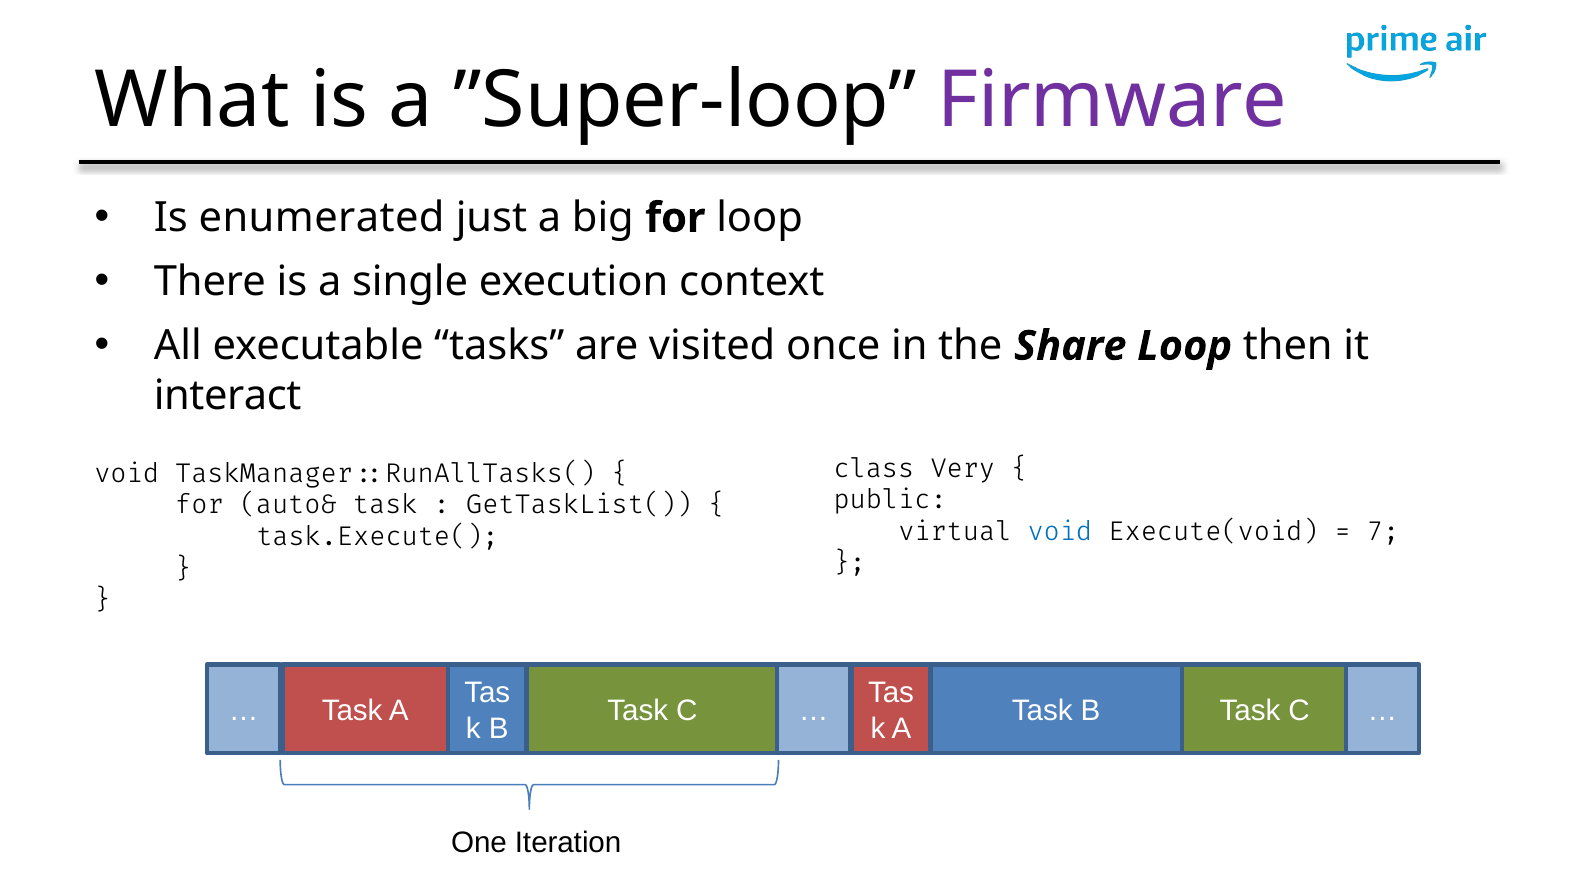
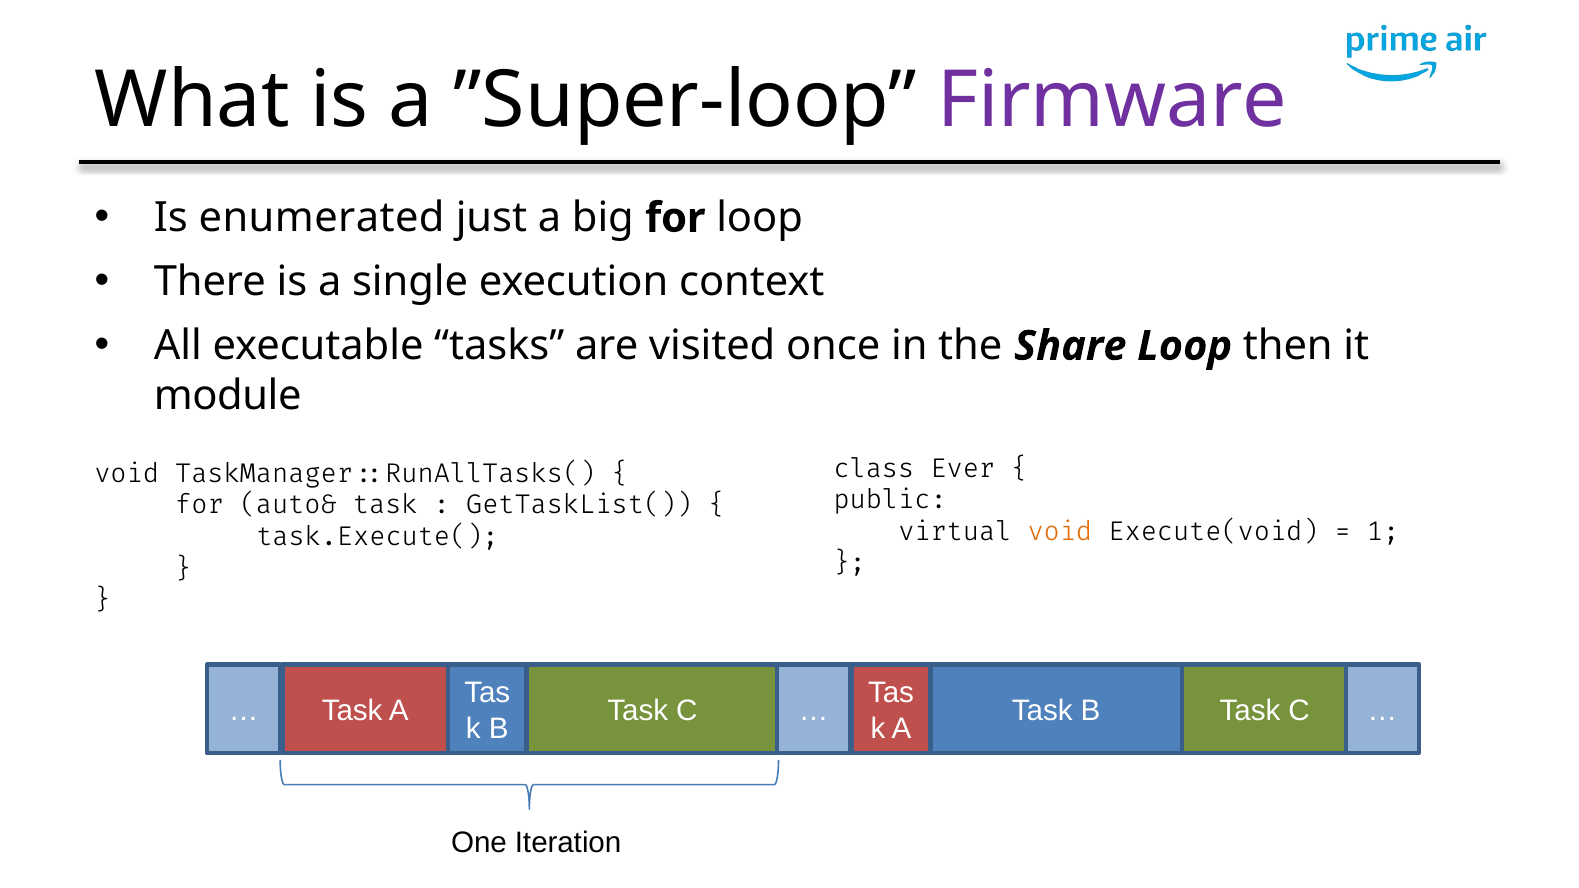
interact: interact -> module (228, 396)
Very: Very -> Ever (963, 469)
void colour: blue -> orange (1060, 532)
7: 7 -> 1 (1383, 532)
